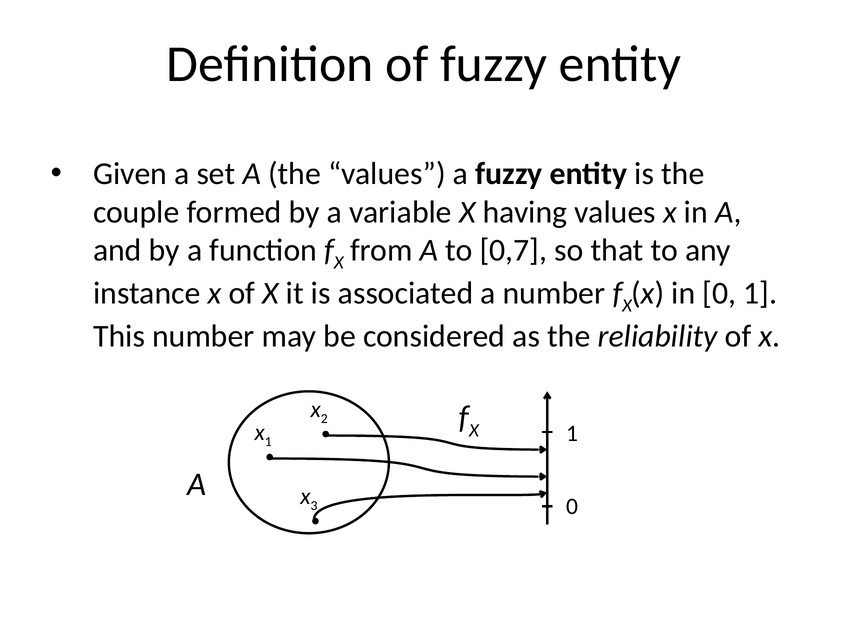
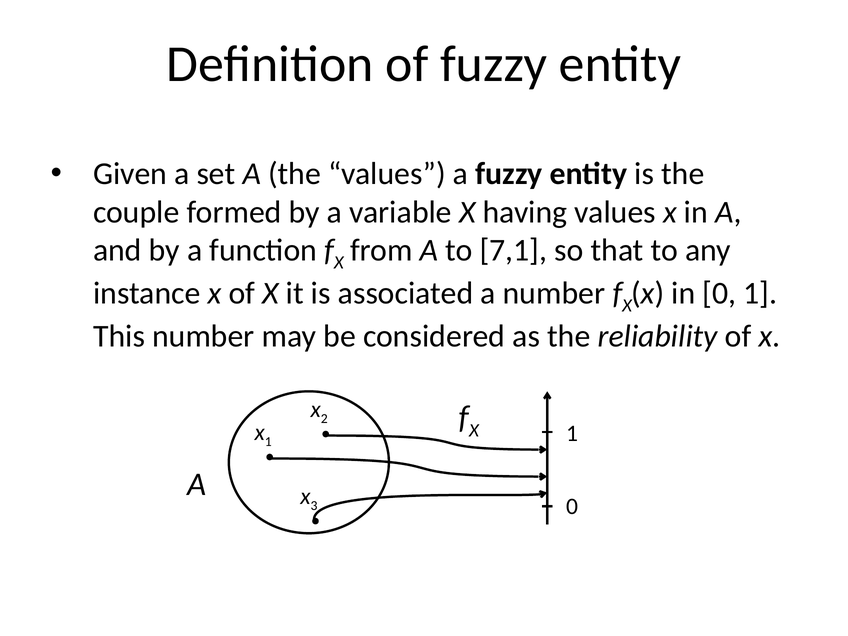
0,7: 0,7 -> 7,1 (513, 250)
